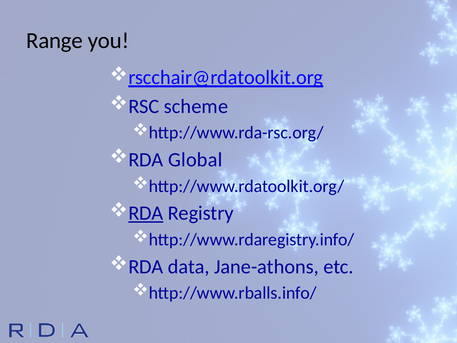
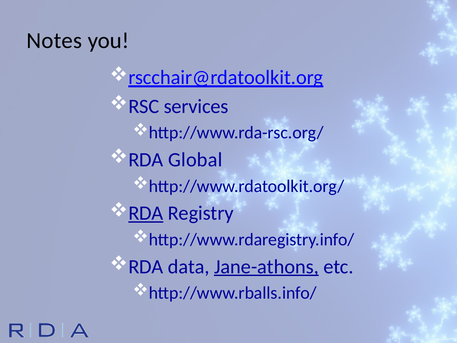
Range: Range -> Notes (54, 41)
scheme: scheme -> services (196, 106)
Jane-athons underline: none -> present (266, 266)
